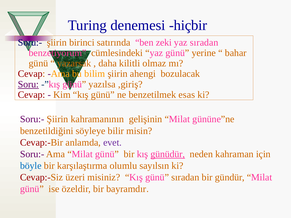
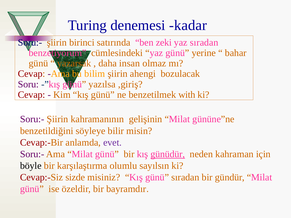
hiçbir: hiçbir -> kadar (188, 25)
kilitli: kilitli -> insan (130, 63)
Soru underline: present -> none (28, 84)
esas: esas -> with (187, 95)
böyle colour: blue -> black (31, 166)
üzeri: üzeri -> sizde (75, 178)
